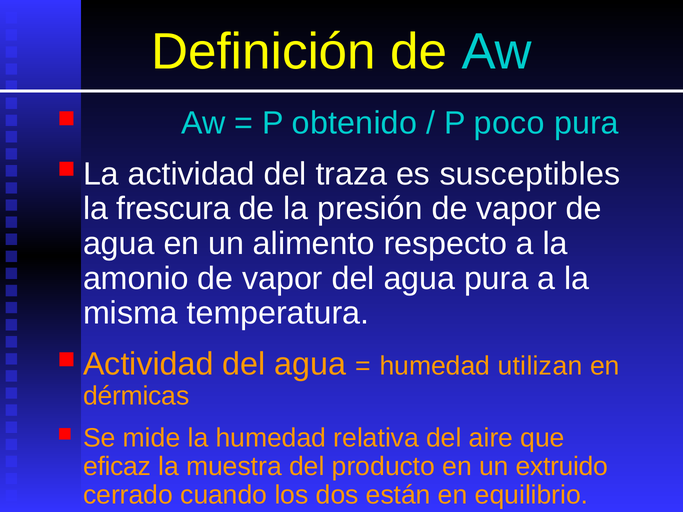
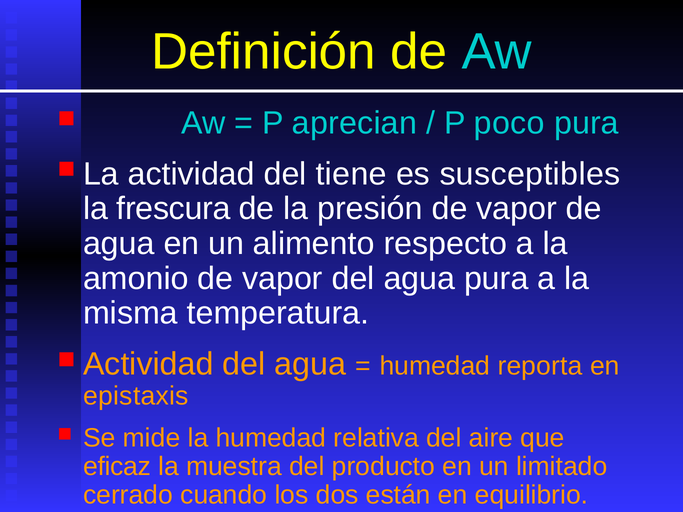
obtenido: obtenido -> aprecian (354, 123)
traza: traza -> tiene (351, 174)
utilizan: utilizan -> reporta (540, 366)
dérmicas: dérmicas -> epistaxis (136, 396)
extruido: extruido -> limitado (562, 467)
